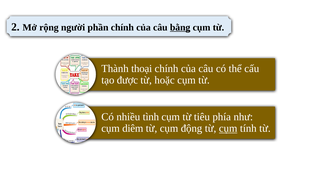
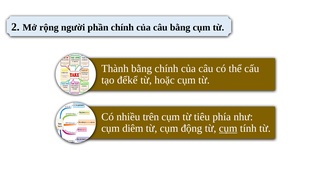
bằng underline: present -> none (180, 27)
Thành thoại: thoại -> bằng (142, 69)
được: được -> đểkể (127, 80)
tình: tình -> trên (151, 117)
